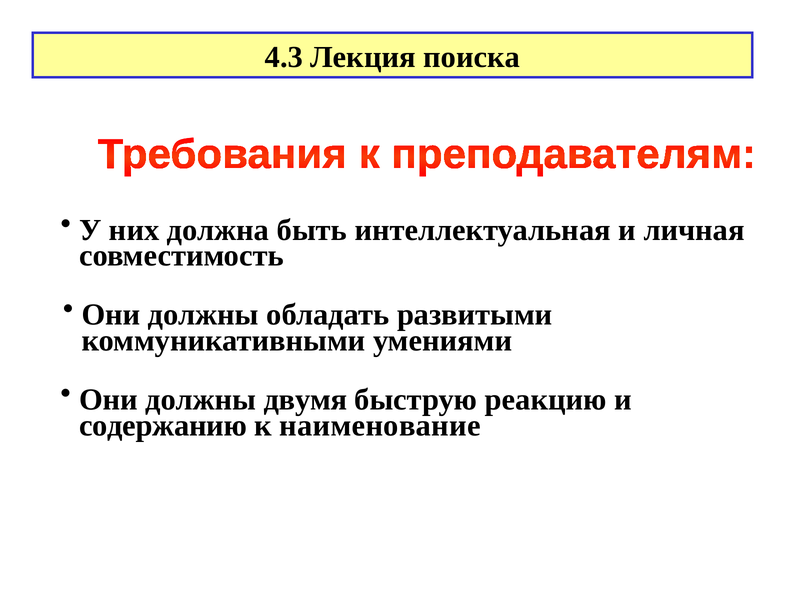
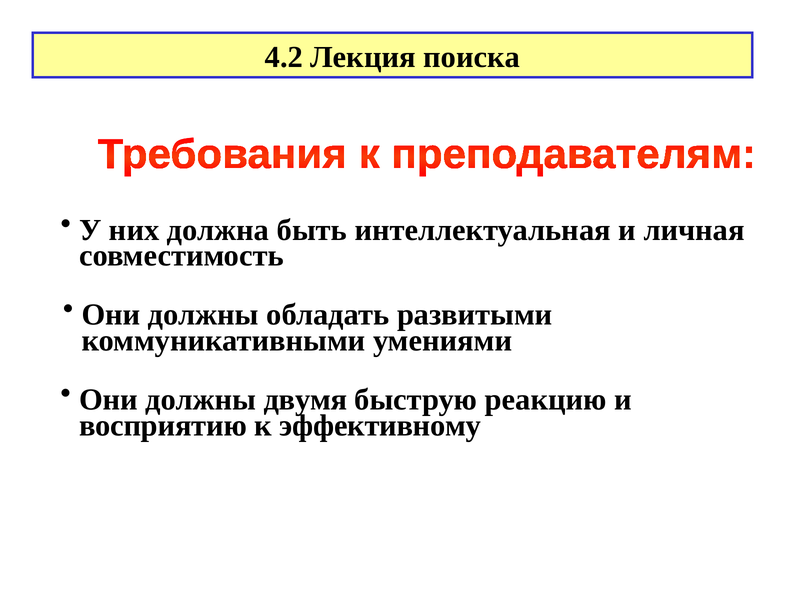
4.3: 4.3 -> 4.2 (284, 57)
содержанию: содержанию -> восприятию (163, 425)
наименование: наименование -> эффективному (380, 425)
